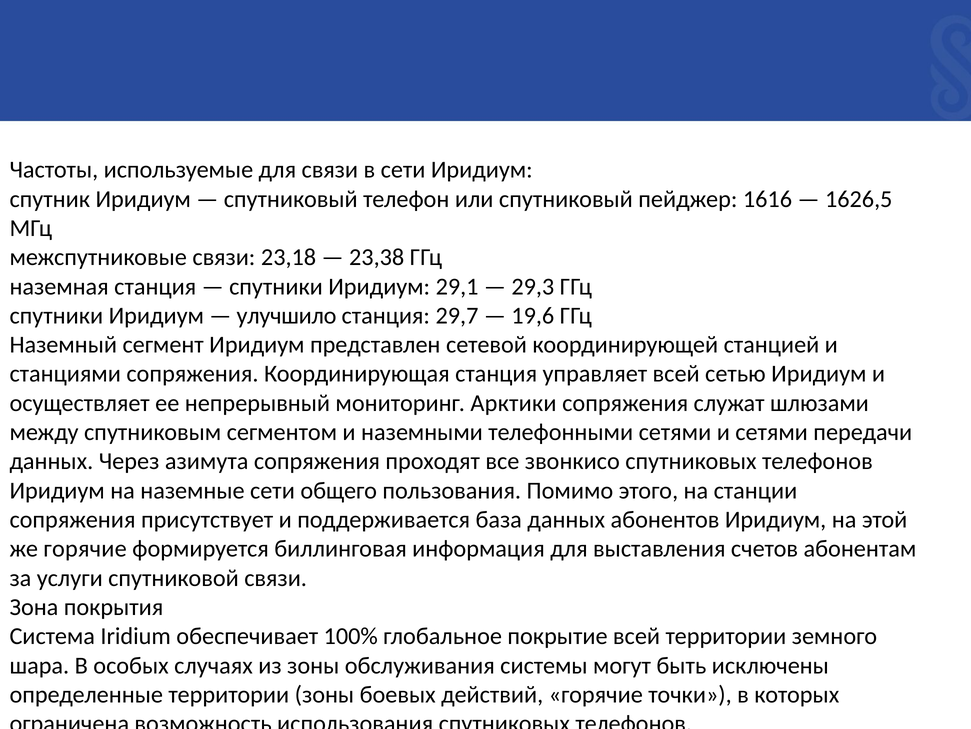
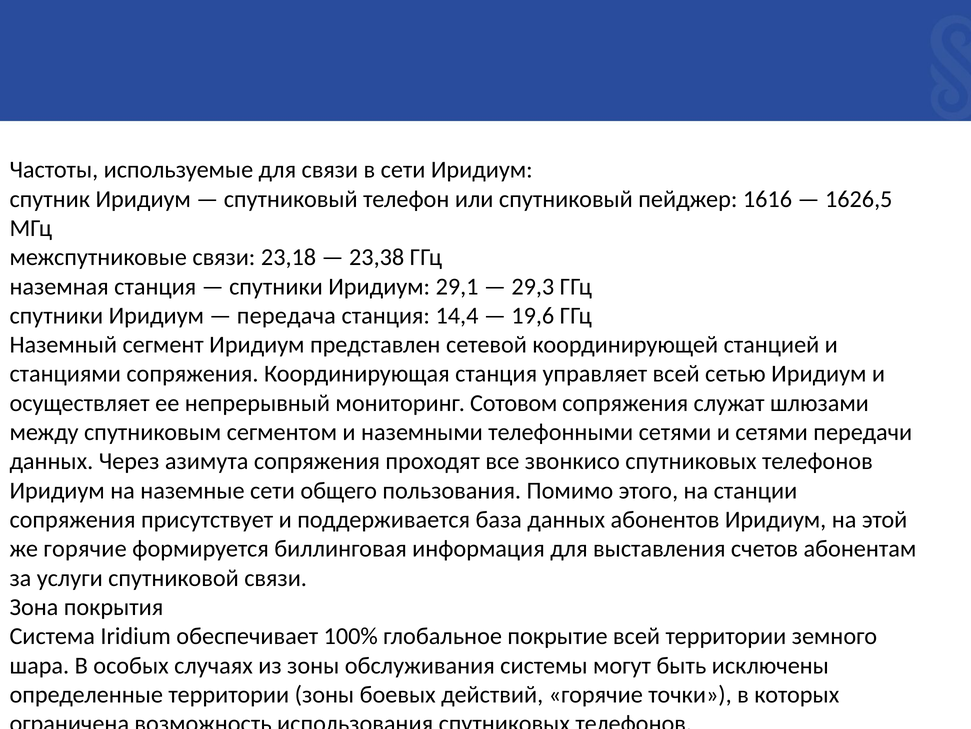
улучшило: улучшило -> передача (286, 315)
29,7: 29,7 -> 14,4 (457, 315)
Арктики: Арктики -> Сотовом (514, 403)
